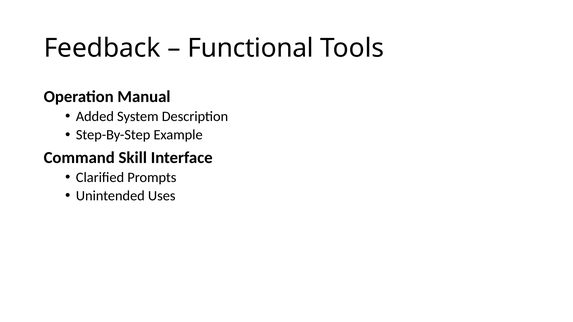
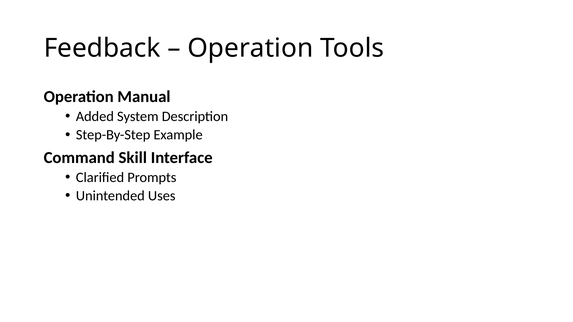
Functional: Functional -> Operation (250, 48)
